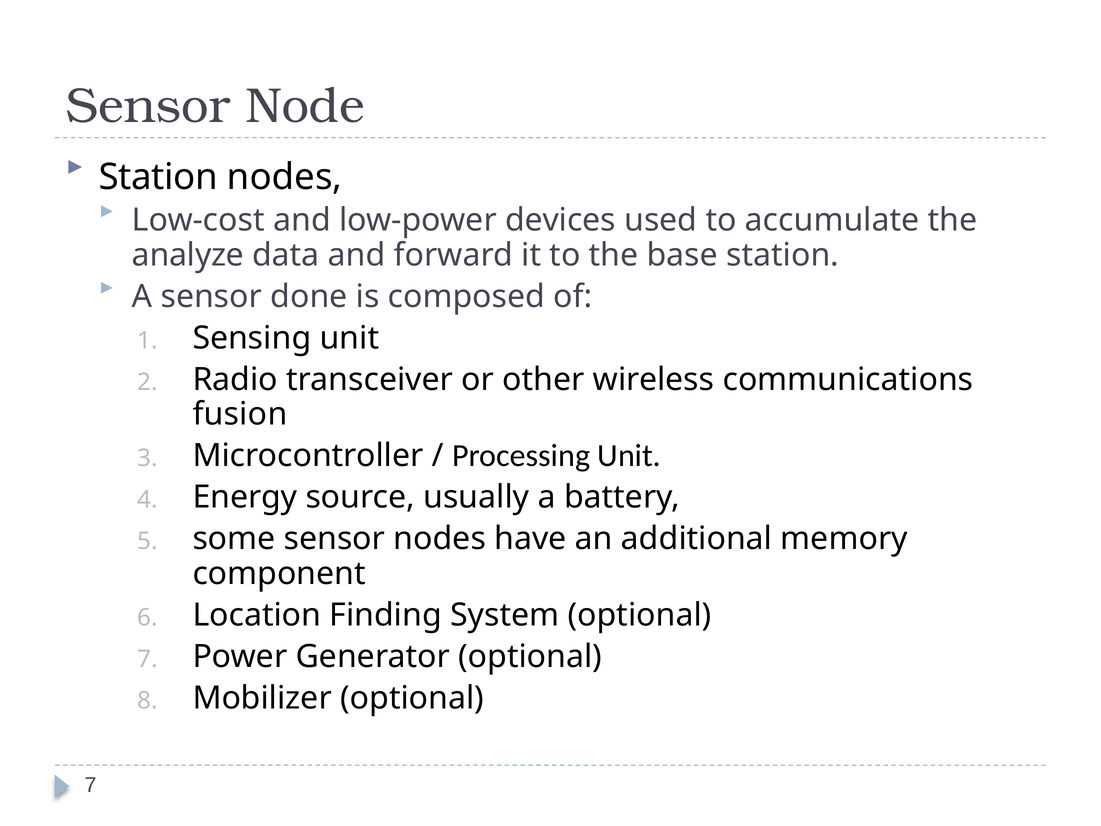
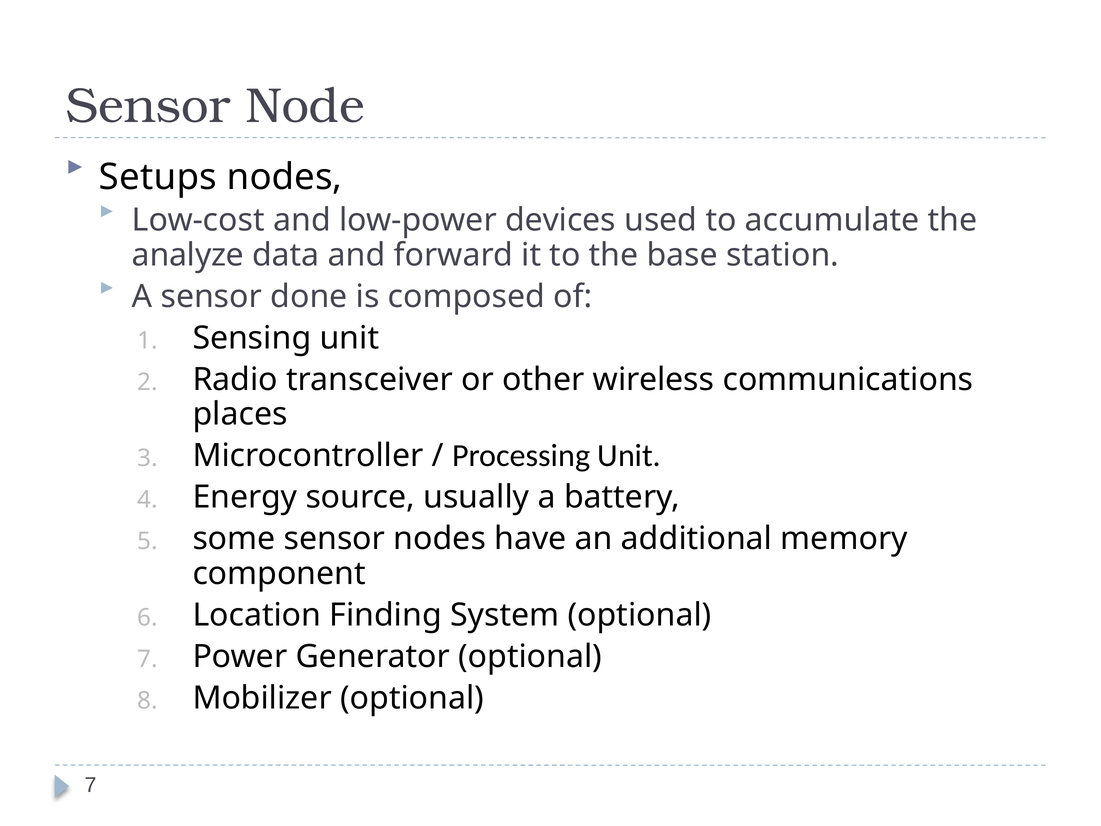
Station: Station -> Setups (158, 177)
fusion: fusion -> places (240, 414)
